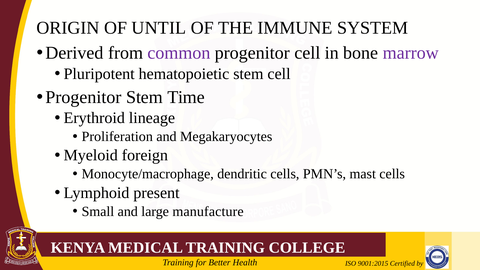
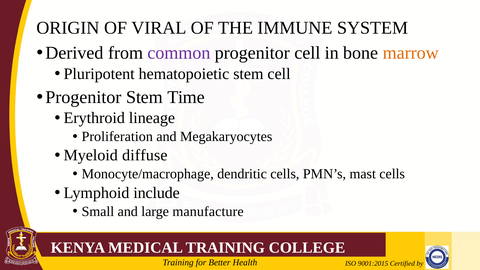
UNTIL: UNTIL -> VIRAL (159, 28)
marrow colour: purple -> orange (411, 53)
foreign: foreign -> diffuse (145, 155)
present: present -> include (157, 193)
